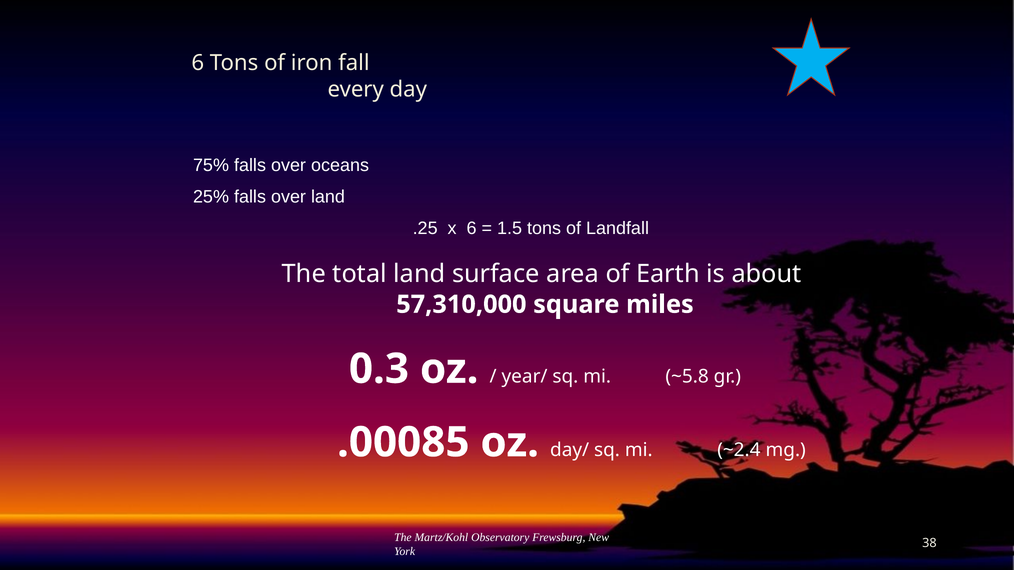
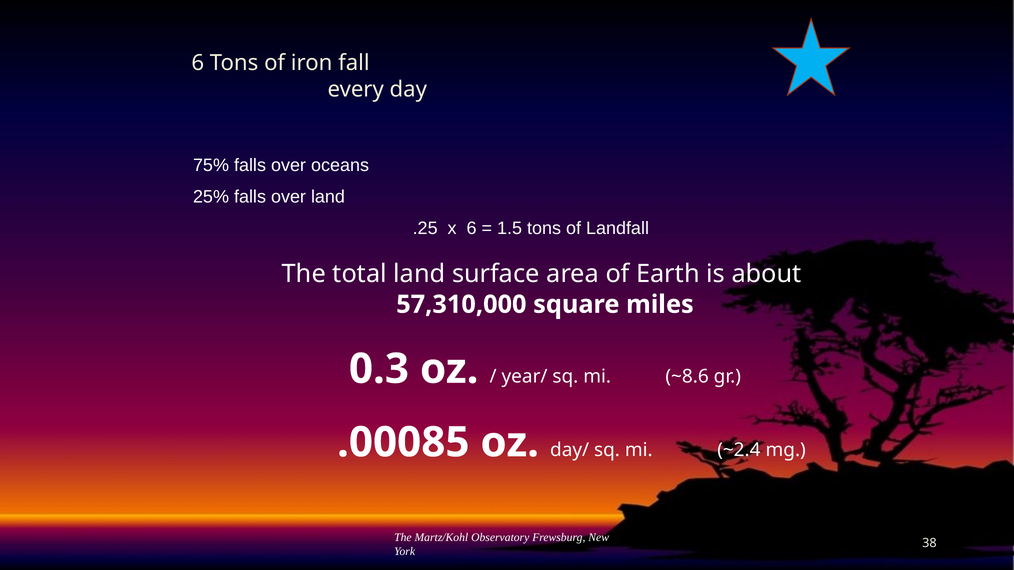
~5.8: ~5.8 -> ~8.6 (687, 377)
